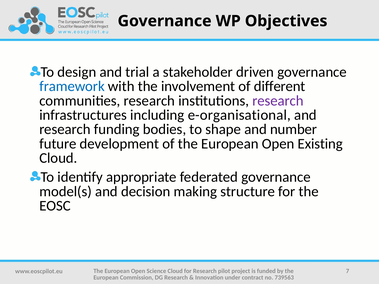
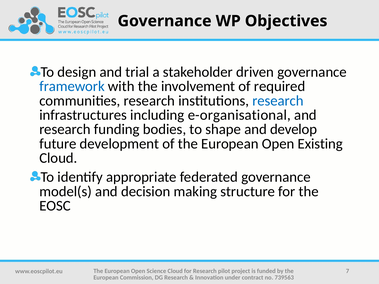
different: different -> required (280, 86)
research colour: purple -> blue (278, 101)
number: number -> develop (294, 129)
